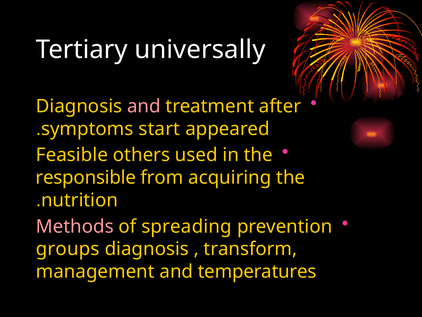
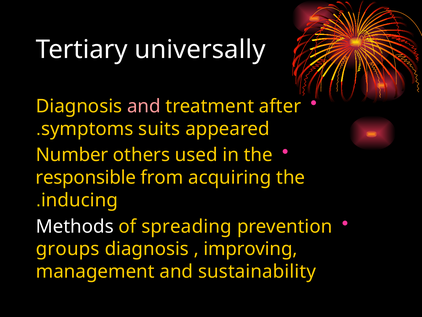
start: start -> suits (159, 129)
Feasible: Feasible -> Number (72, 155)
nutrition: nutrition -> inducing (80, 200)
Methods colour: pink -> white (75, 226)
transform: transform -> improving (251, 249)
temperatures: temperatures -> sustainability (257, 271)
